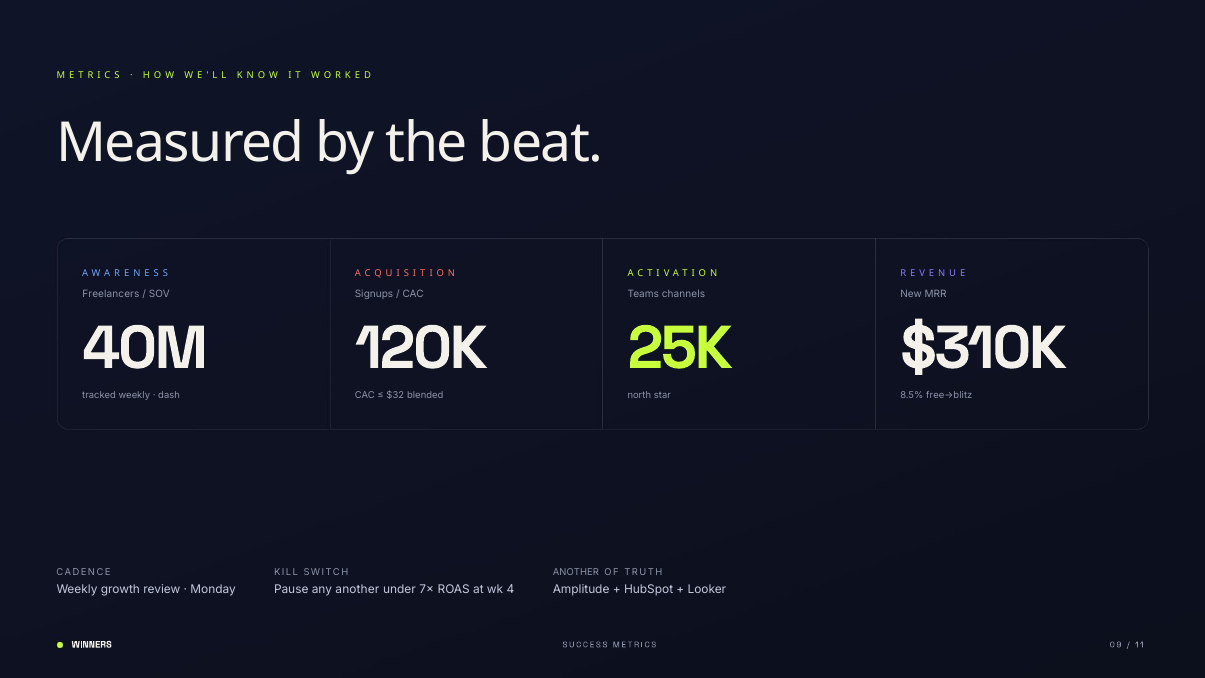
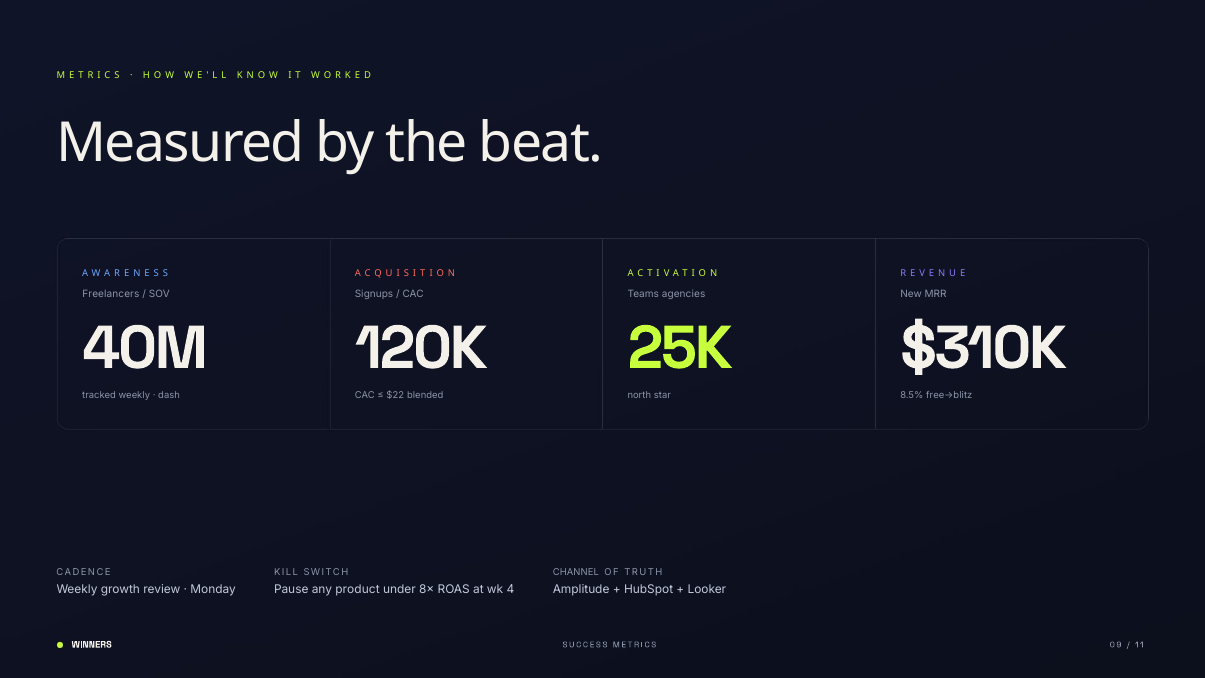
channels: channels -> agencies (684, 294)
$32: $32 -> $22 (395, 396)
ANOTHER: ANOTHER -> CHANNEL (576, 573)
any another: another -> product (357, 589)
7×: 7× -> 8× (427, 589)
